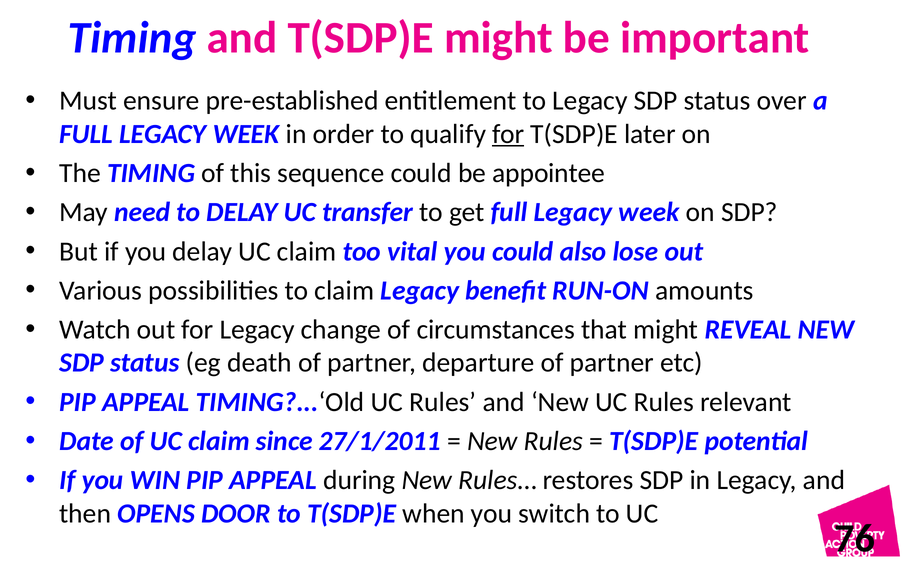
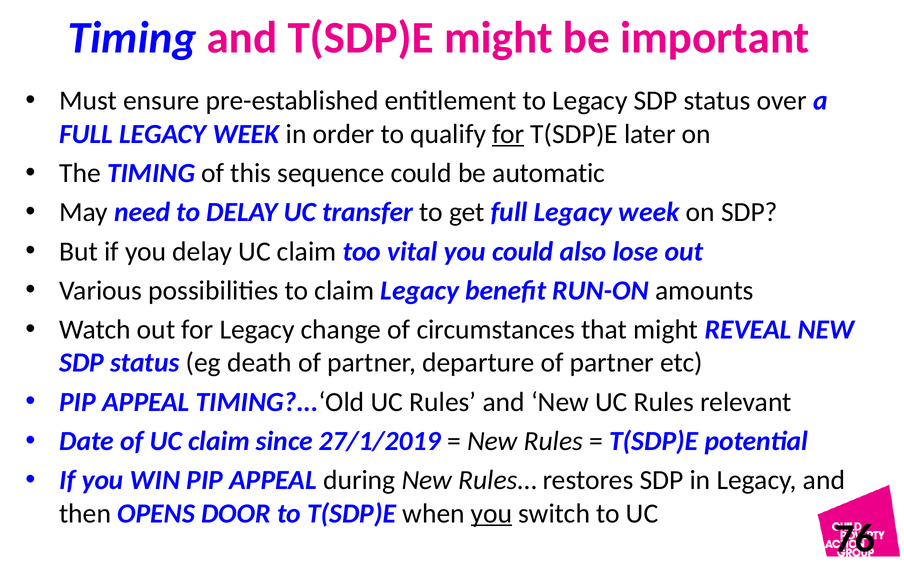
appointee: appointee -> automatic (549, 173)
27/1/2011: 27/1/2011 -> 27/1/2019 (380, 441)
you underline: none -> present (492, 513)
